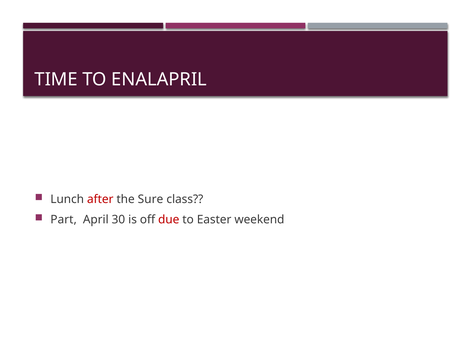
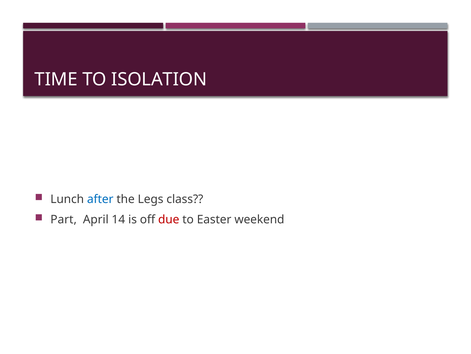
ENALAPRIL: ENALAPRIL -> ISOLATION (159, 79)
after colour: red -> blue (100, 199)
Sure: Sure -> Legs (151, 199)
30: 30 -> 14 (118, 219)
